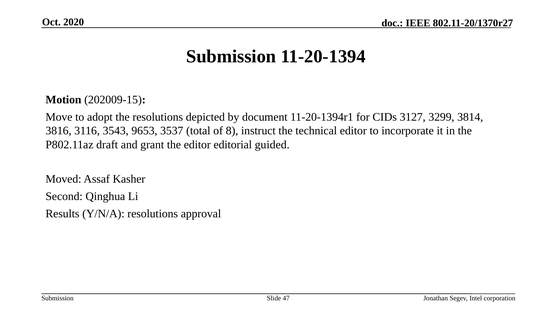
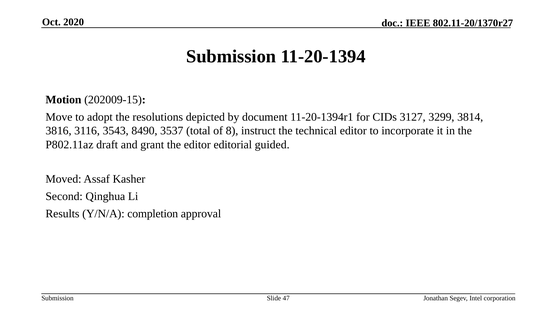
9653: 9653 -> 8490 (144, 131)
Y/N/A resolutions: resolutions -> completion (153, 213)
